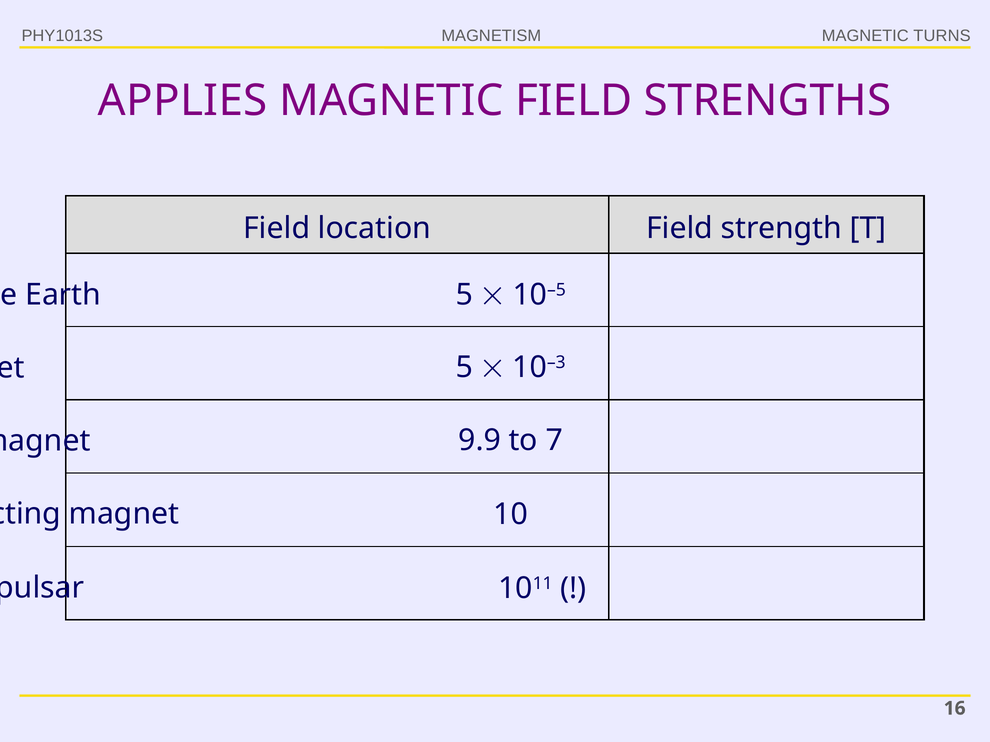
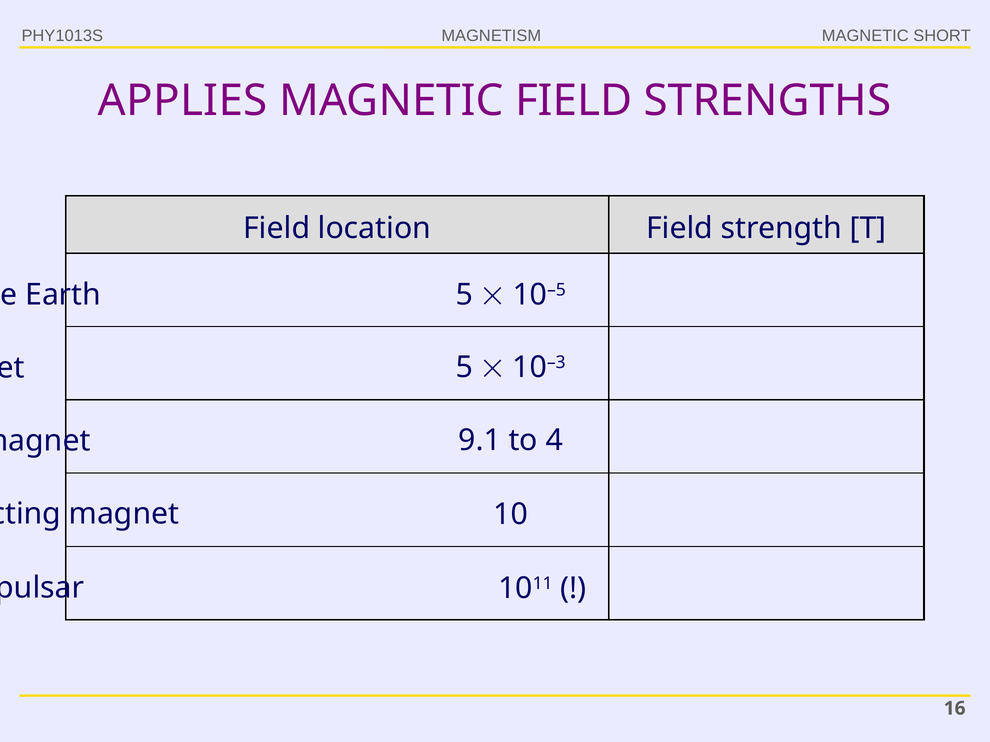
TURNS: TURNS -> SHORT (942, 36)
9.9: 9.9 -> 9.1 (480, 441)
7: 7 -> 4 (554, 441)
